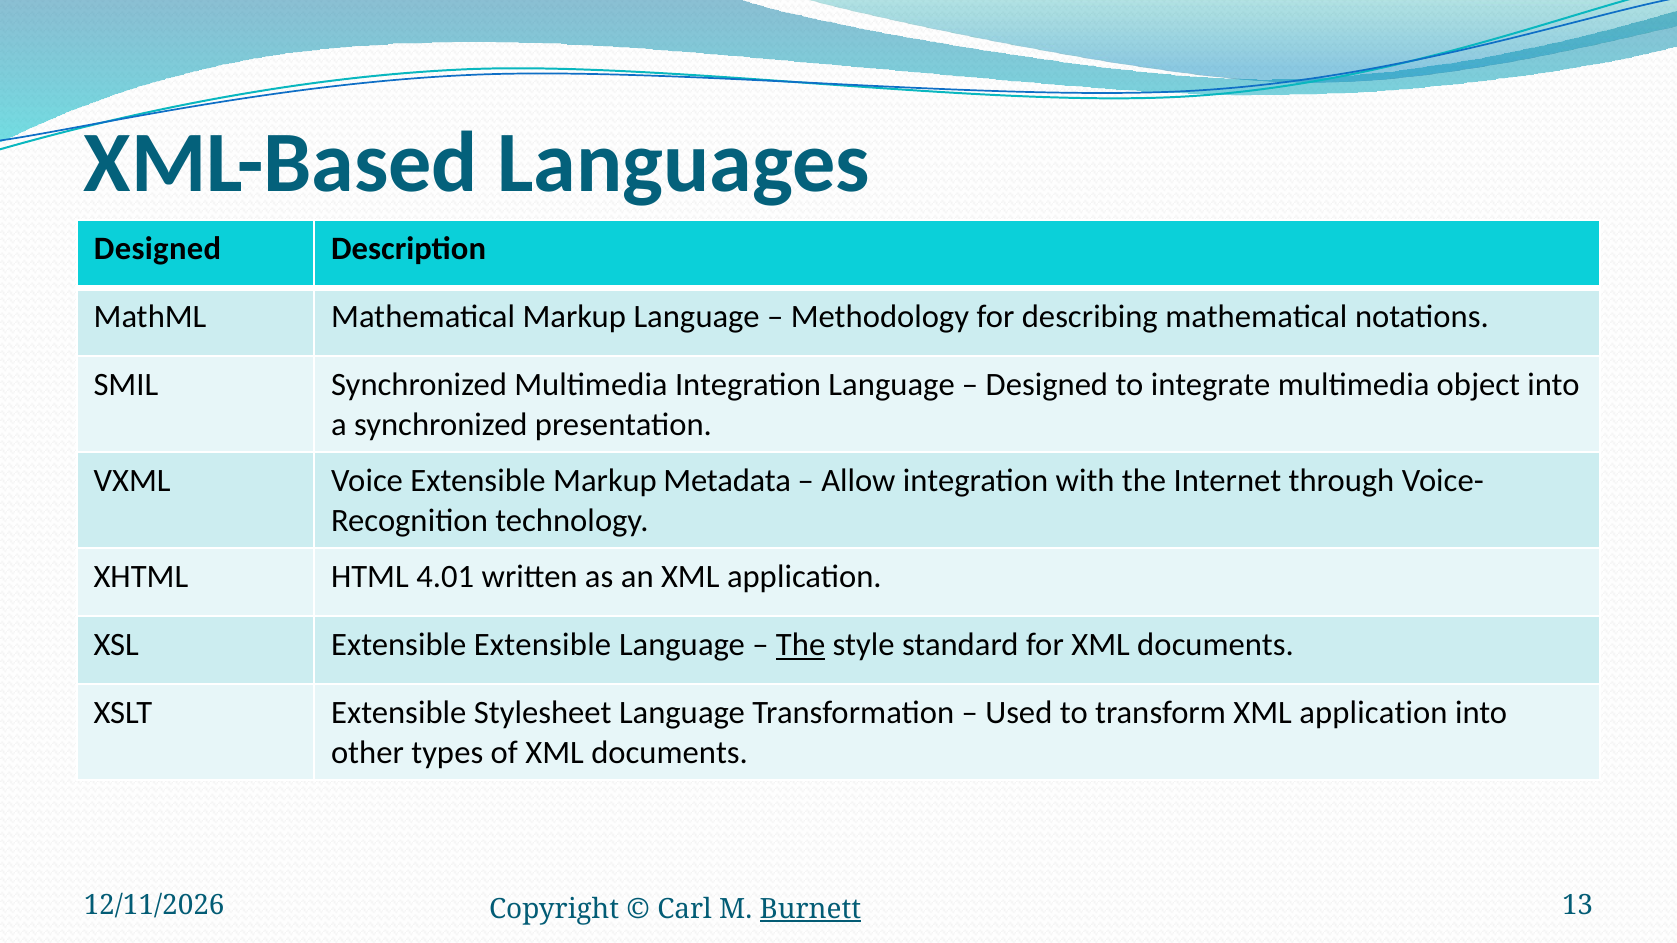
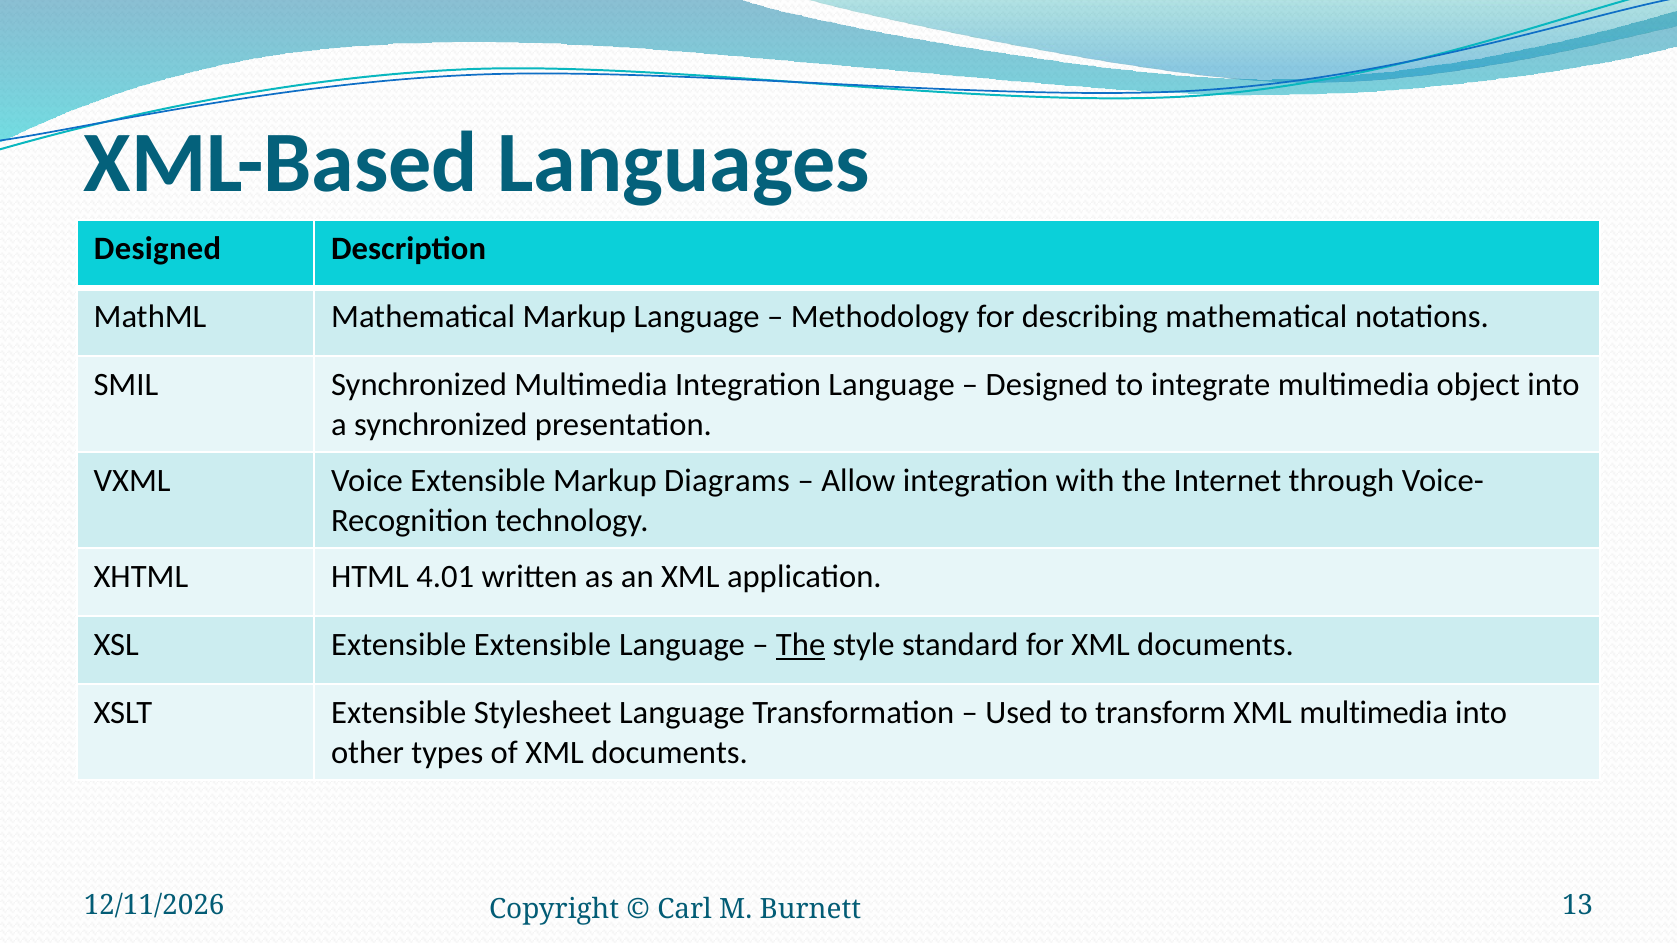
Metadata: Metadata -> Diagrams (727, 481)
transform XML application: application -> multimedia (1374, 713)
Burnett underline: present -> none (810, 910)
